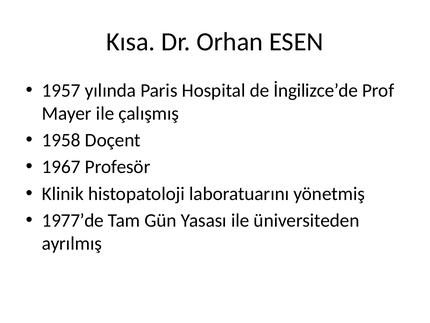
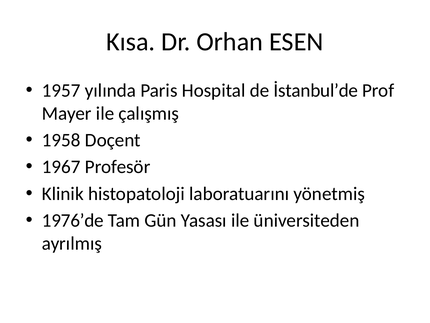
İngilizce’de: İngilizce’de -> İstanbul’de (316, 90)
1977’de: 1977’de -> 1976’de (73, 220)
